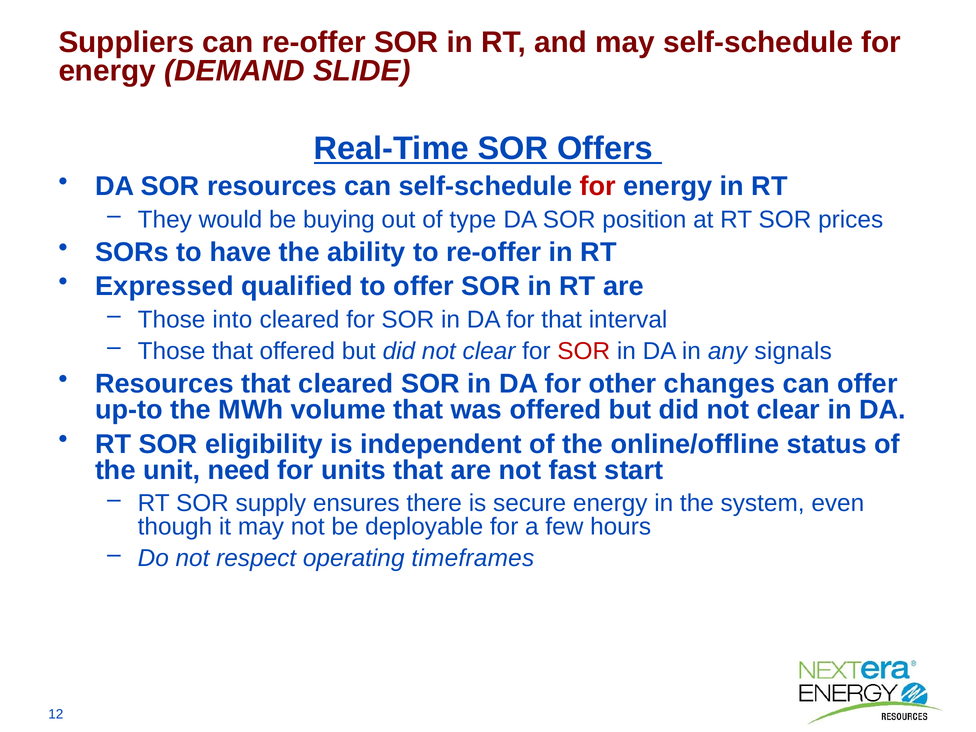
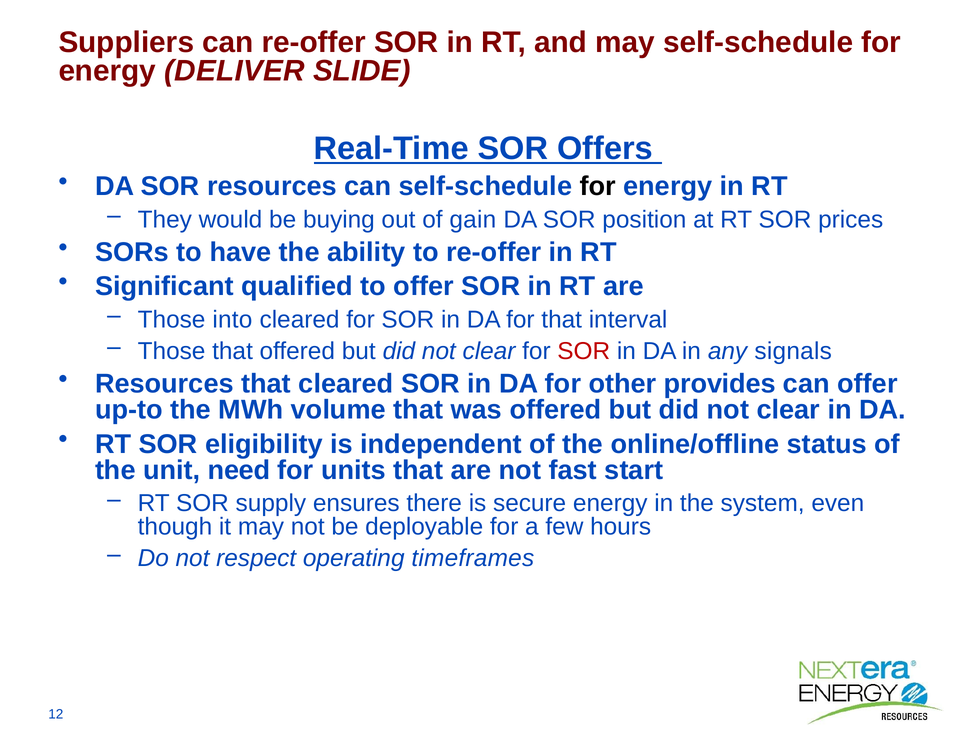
DEMAND: DEMAND -> DELIVER (234, 71)
for colour: red -> black (598, 186)
type: type -> gain (473, 220)
Expressed: Expressed -> Significant (164, 286)
changes: changes -> provides (720, 384)
